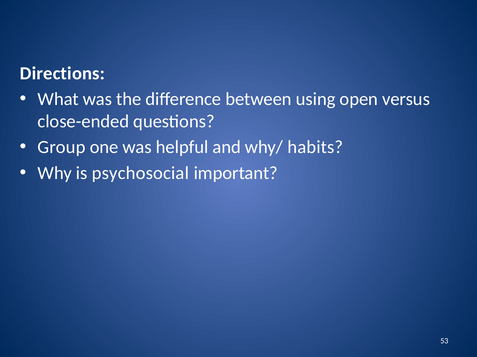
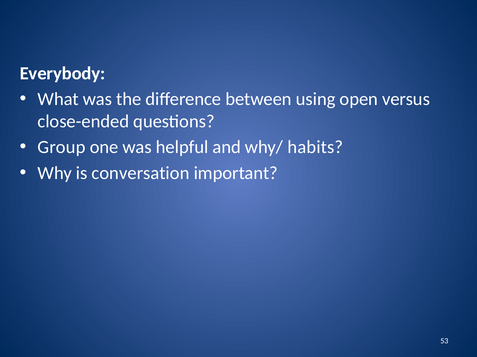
Directions: Directions -> Everybody (63, 73)
psychosocial: psychosocial -> conversation (141, 173)
